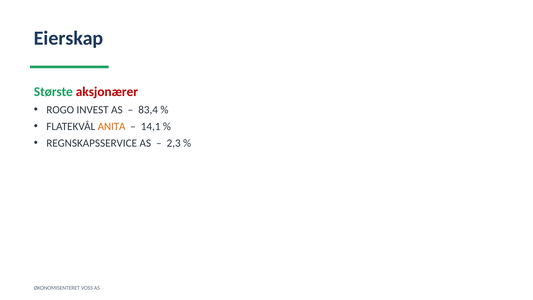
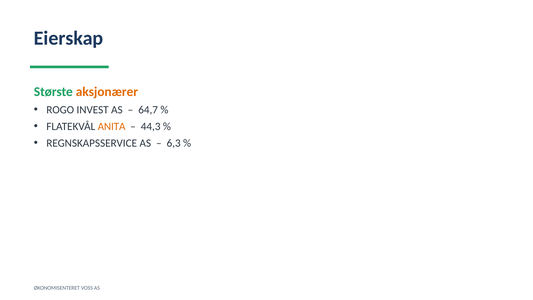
aksjonærer colour: red -> orange (107, 92)
83,4: 83,4 -> 64,7 (148, 110)
14,1: 14,1 -> 44,3 (151, 126)
2,3: 2,3 -> 6,3 (174, 143)
